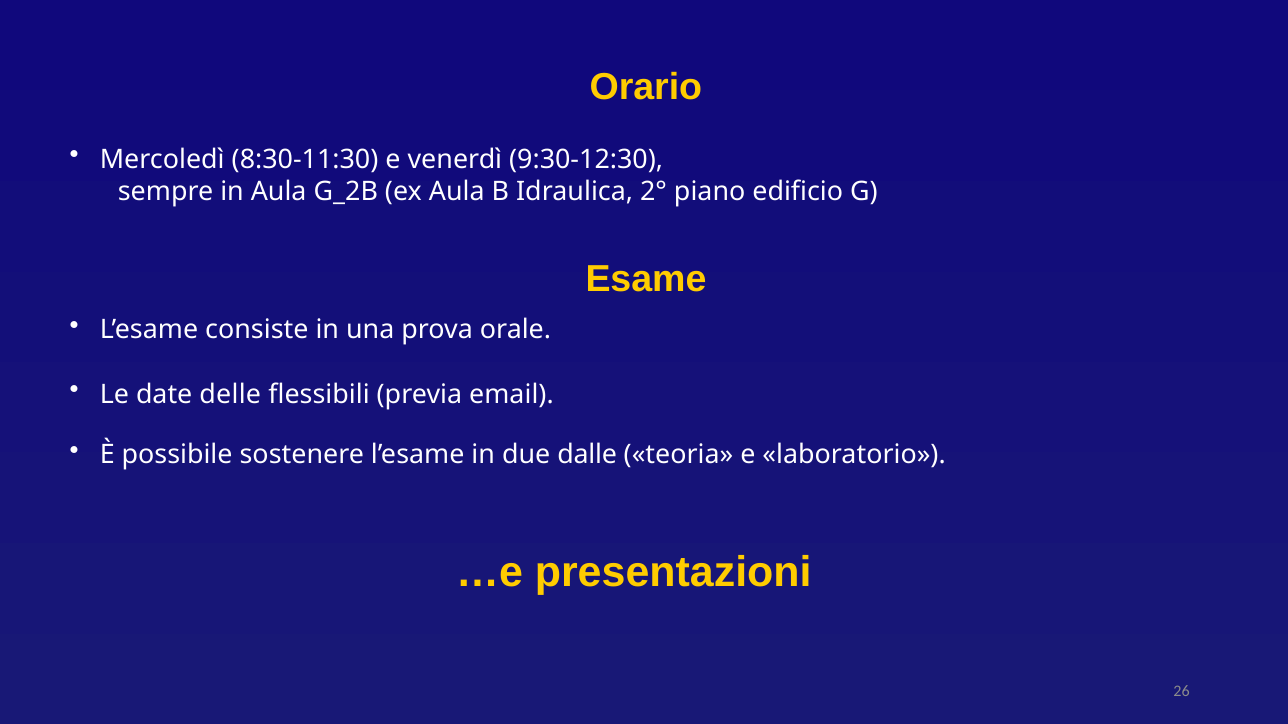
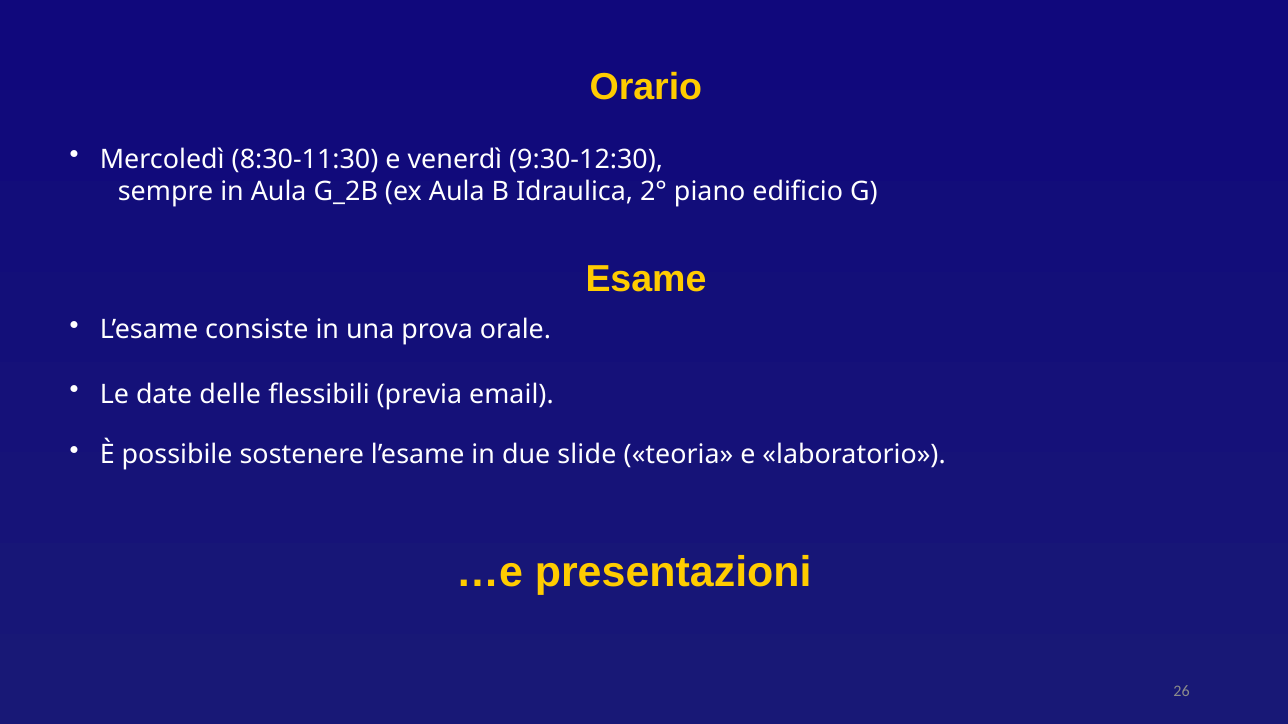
dalle: dalle -> slide (587, 455)
